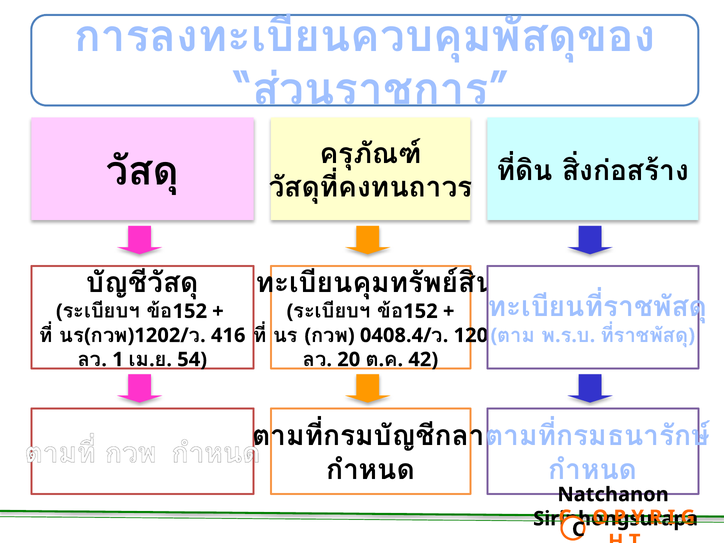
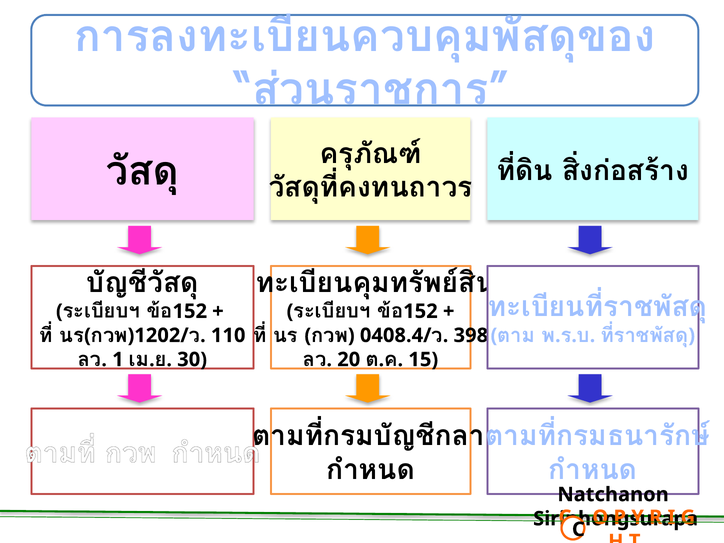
416: 416 -> 110 (228, 335)
120: 120 -> 398 (471, 335)
54: 54 -> 30 (192, 360)
42: 42 -> 15 (423, 360)
